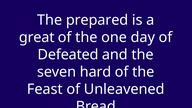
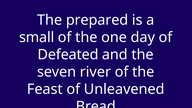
great: great -> small (37, 37)
hard: hard -> river (95, 72)
